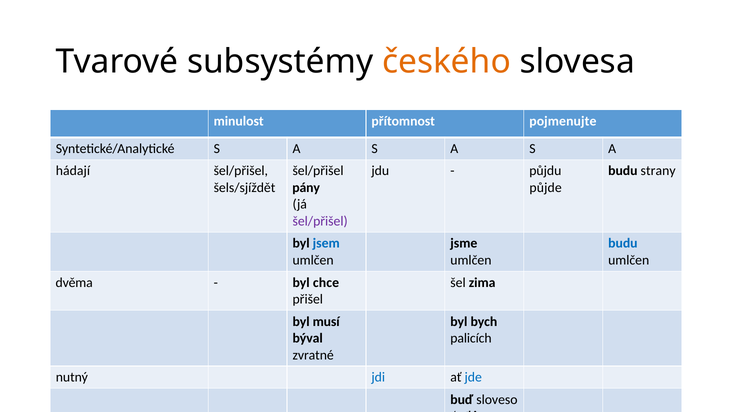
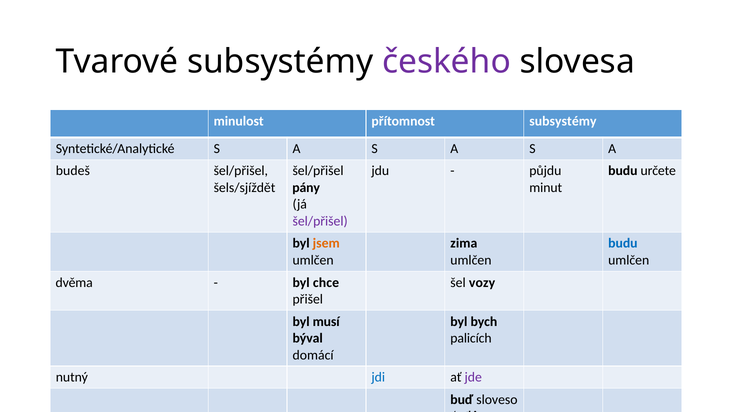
českého colour: orange -> purple (446, 61)
přítomnost pojmenujte: pojmenujte -> subsystémy (563, 121)
hádají: hádají -> budeš (73, 171)
strany: strany -> určete (658, 171)
půjde: půjde -> minut (546, 188)
jsem colour: blue -> orange (326, 243)
jsme: jsme -> zima (464, 243)
zima: zima -> vozy (482, 282)
zvratné: zvratné -> domácí (313, 355)
jde colour: blue -> purple (473, 377)
